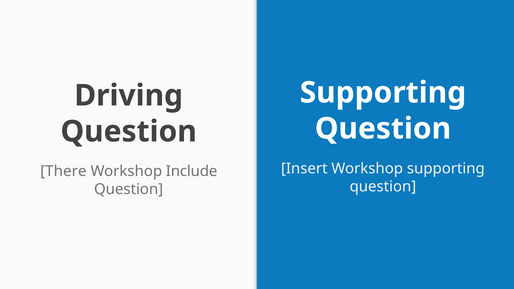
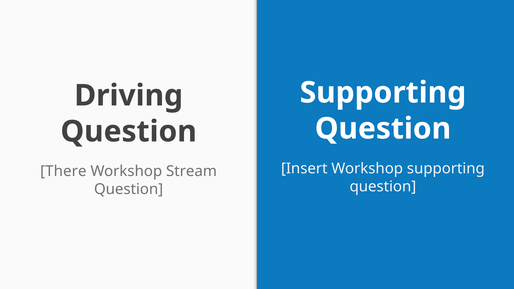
Include: Include -> Stream (191, 171)
